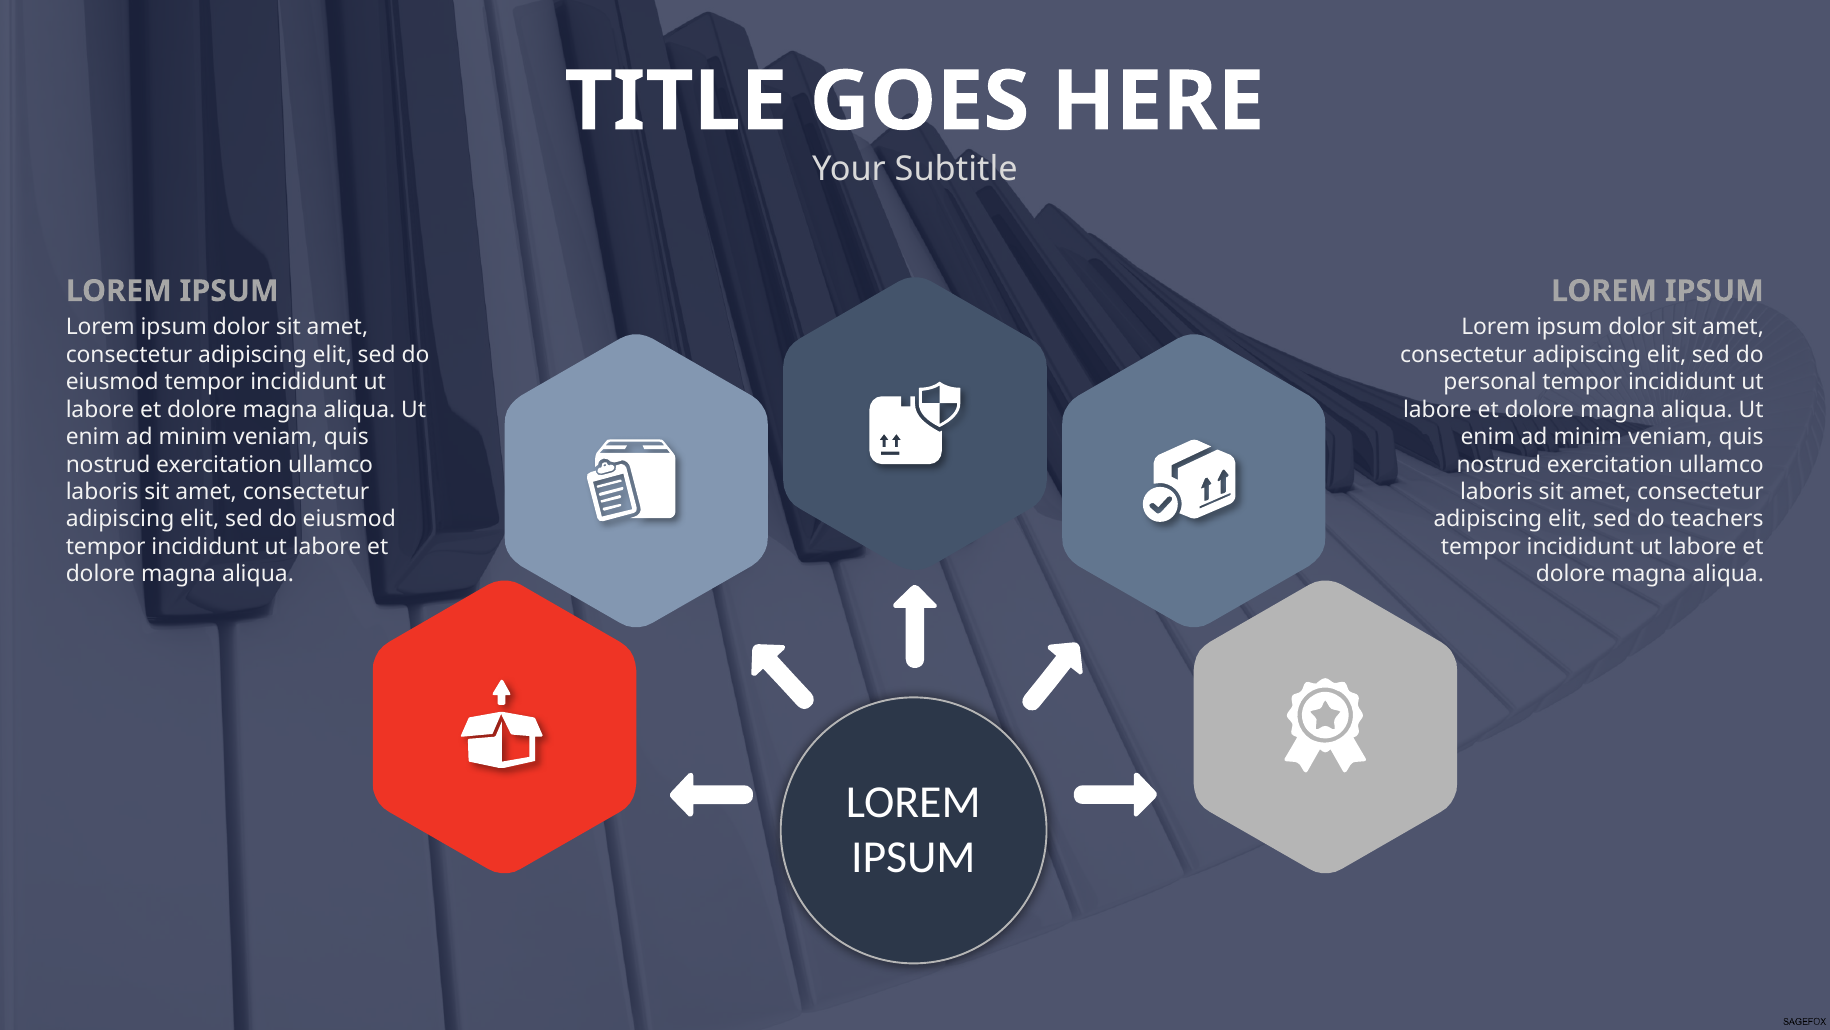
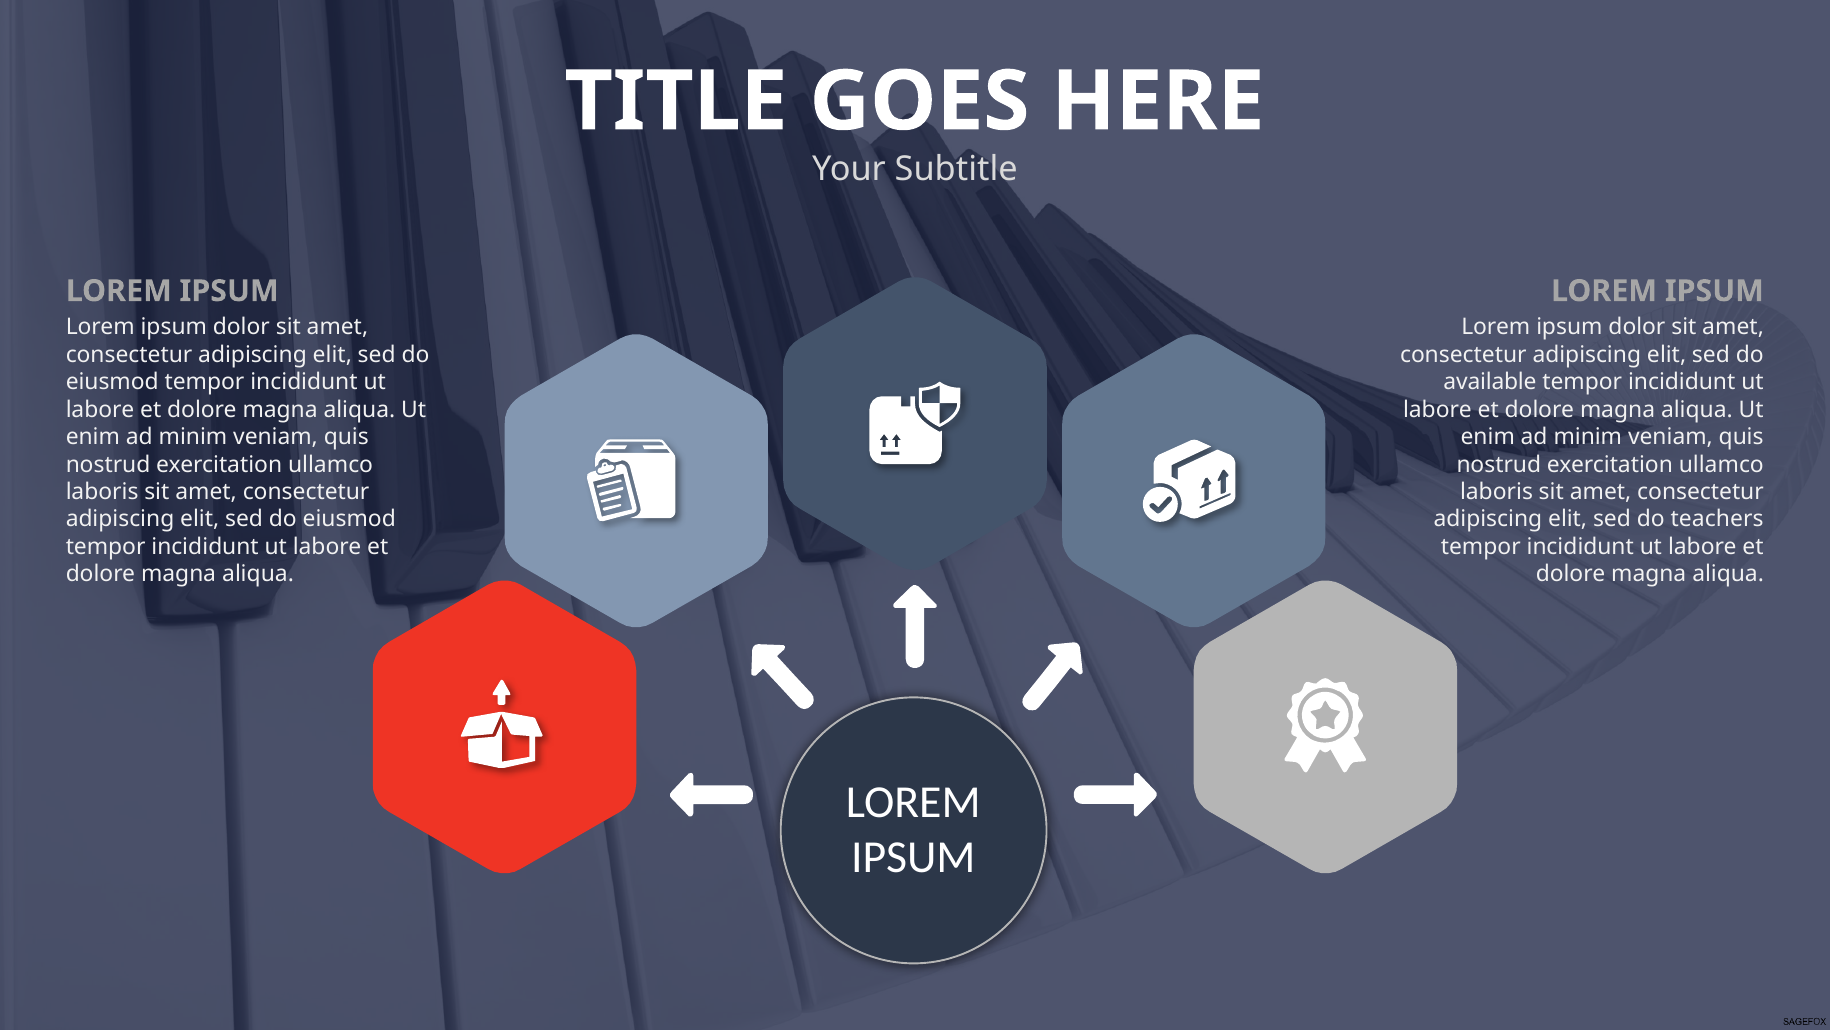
personal: personal -> available (1490, 382)
